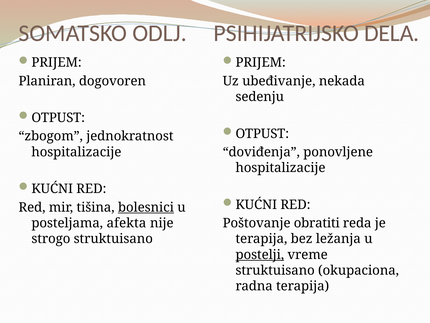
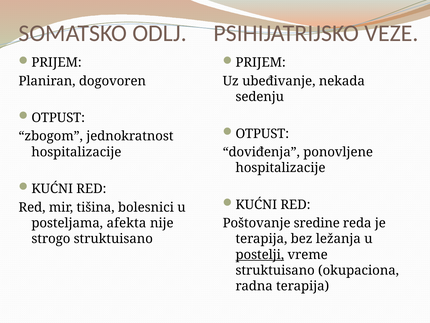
DELA: DELA -> VEZE (392, 33)
bolesnici underline: present -> none (146, 207)
obratiti: obratiti -> sredine (317, 223)
